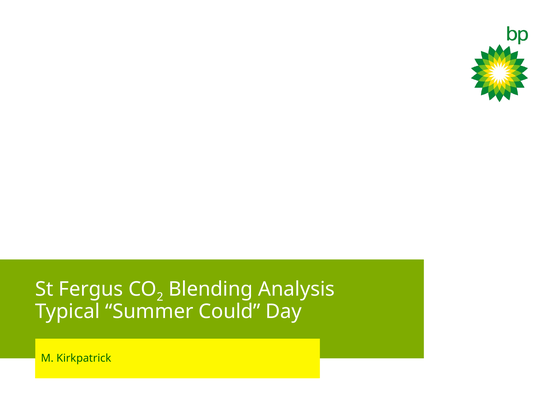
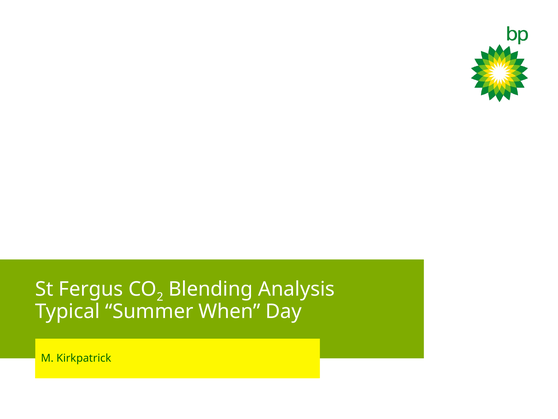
Could: Could -> When (230, 311)
